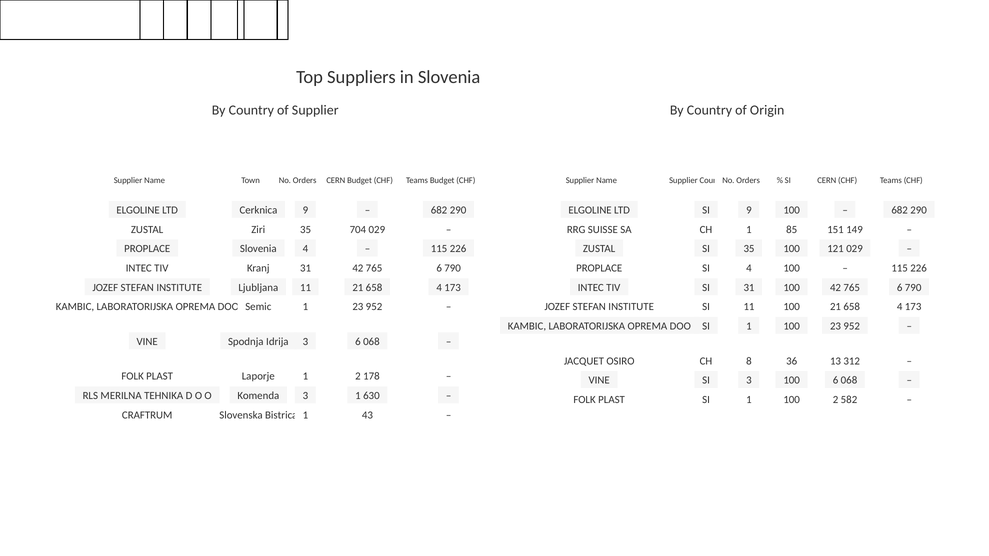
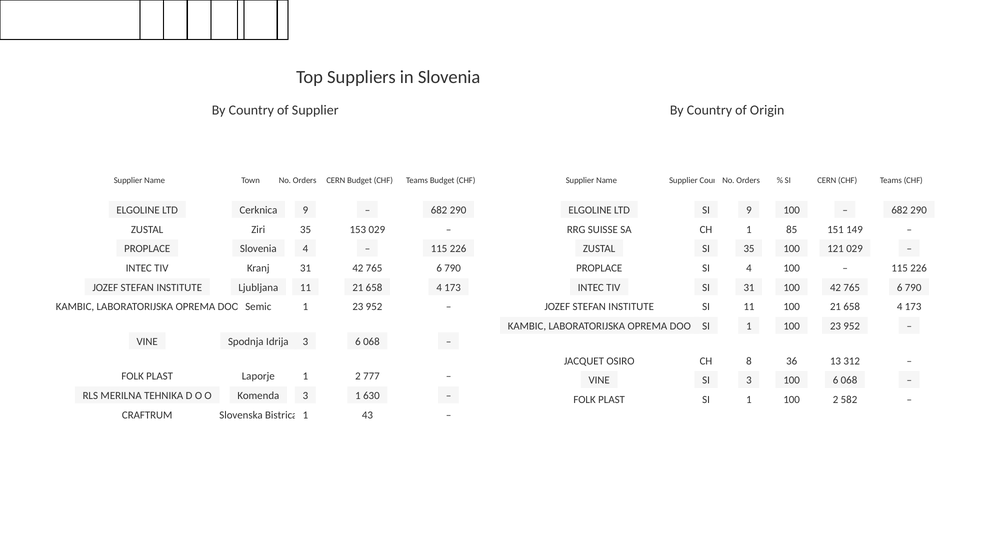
704: 704 -> 153 (358, 230)
178: 178 -> 777 (371, 377)
